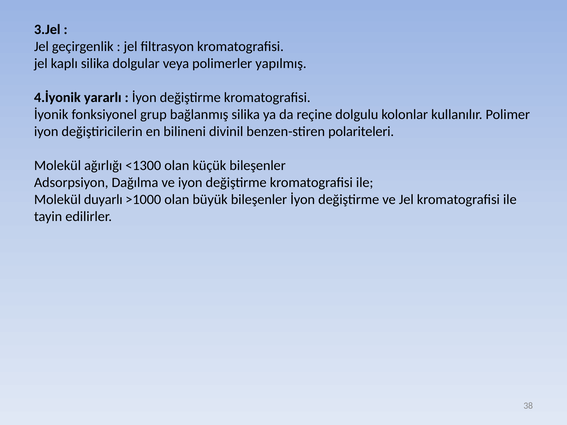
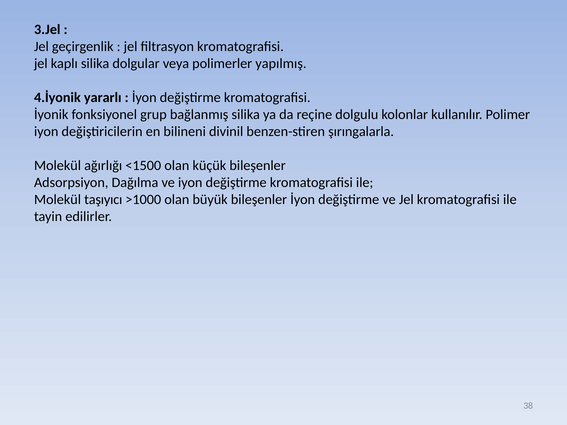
polariteleri: polariteleri -> şırıngalarla (361, 131)
<1300: <1300 -> <1500 (143, 165)
duyarlı: duyarlı -> taşıyıcı (103, 199)
